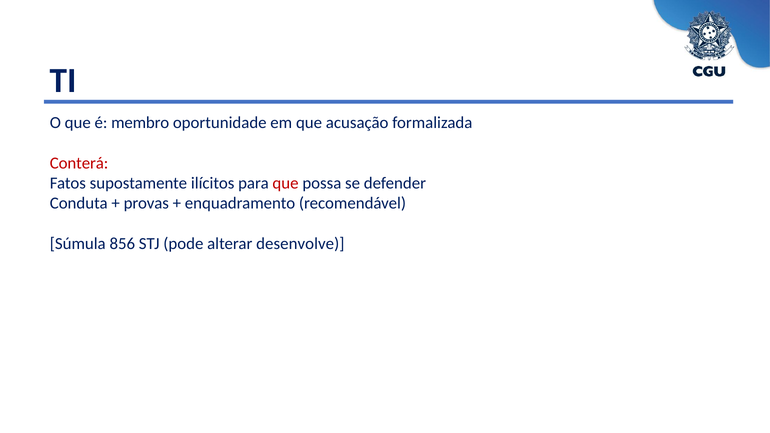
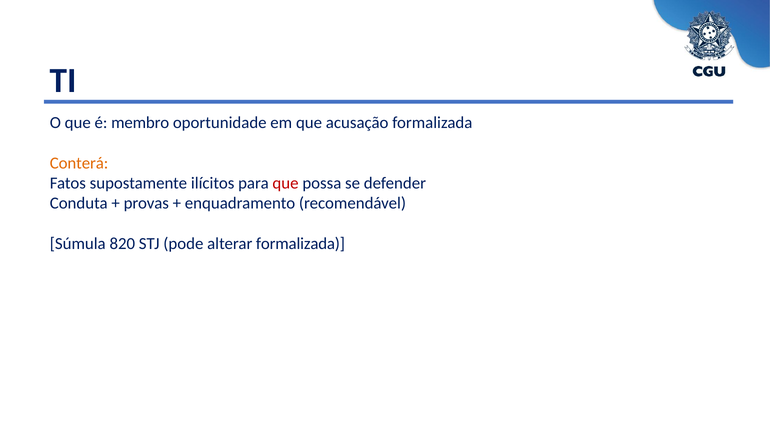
Conterá colour: red -> orange (79, 163)
856: 856 -> 820 (122, 244)
alterar desenvolve: desenvolve -> formalizada (300, 244)
